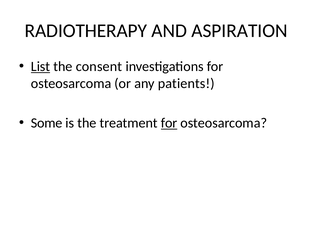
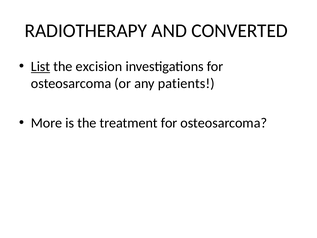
ASPIRATION: ASPIRATION -> CONVERTED (240, 31)
consent: consent -> excision (99, 67)
Some: Some -> More (47, 123)
for underline: present -> none (169, 123)
